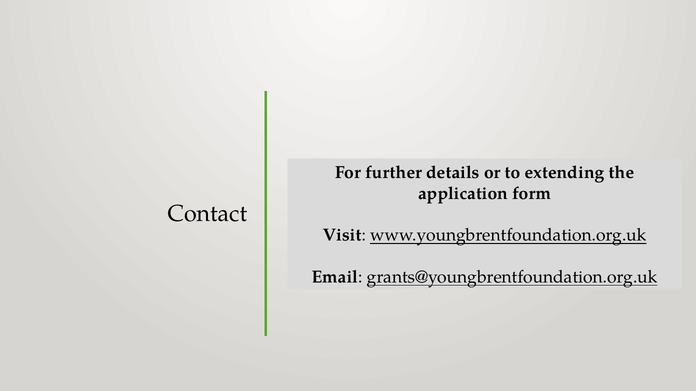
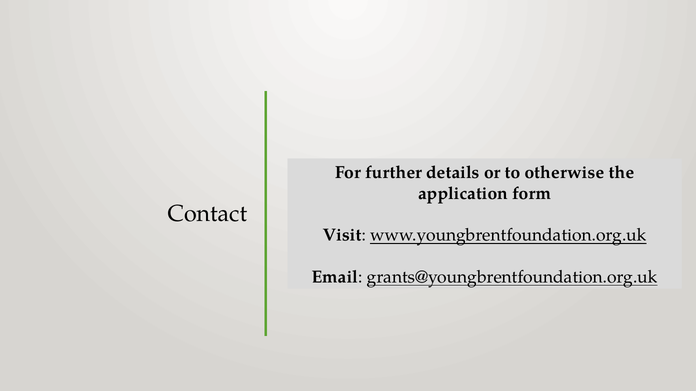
extending: extending -> otherwise (564, 173)
